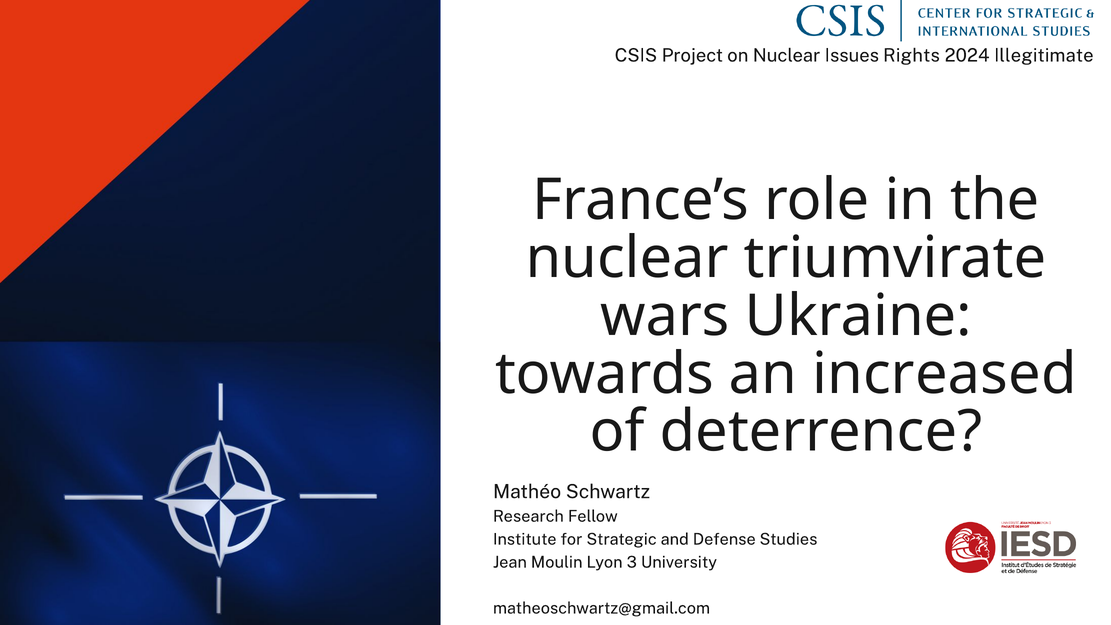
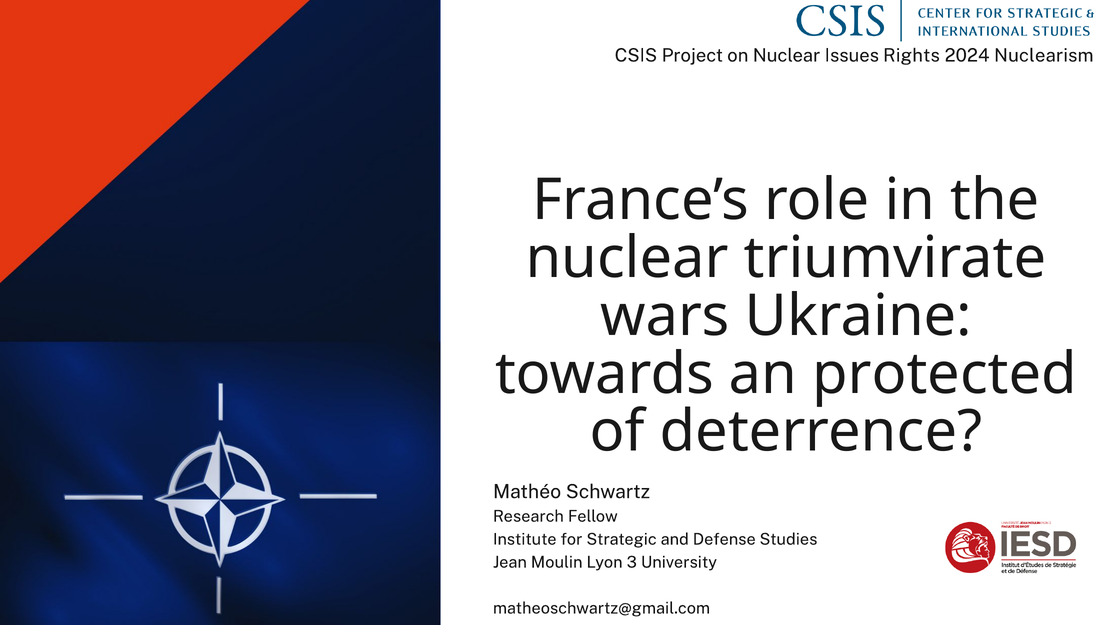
Illegitimate: Illegitimate -> Nuclearism (1044, 55)
increased: increased -> protected (944, 374)
